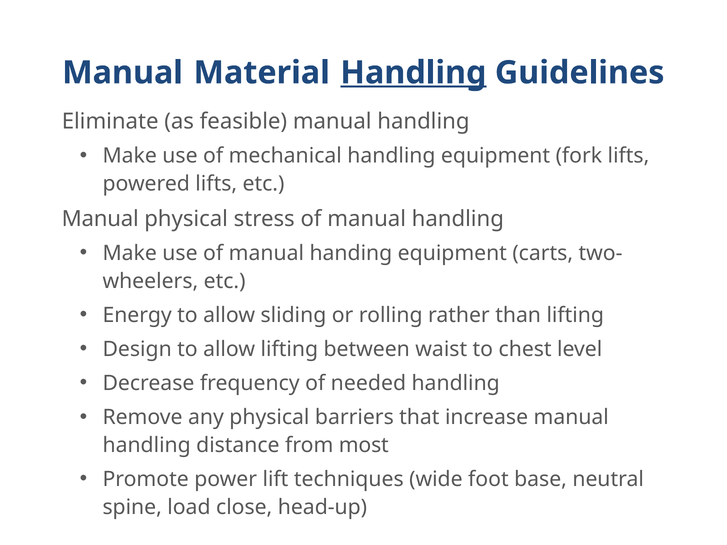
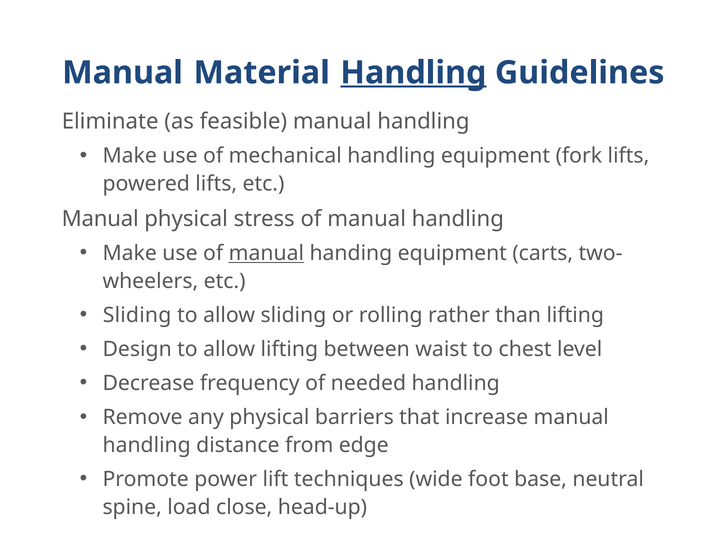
manual underline: none -> present (266, 253)
Energy: Energy -> Sliding (137, 315)
most: most -> edge (364, 445)
